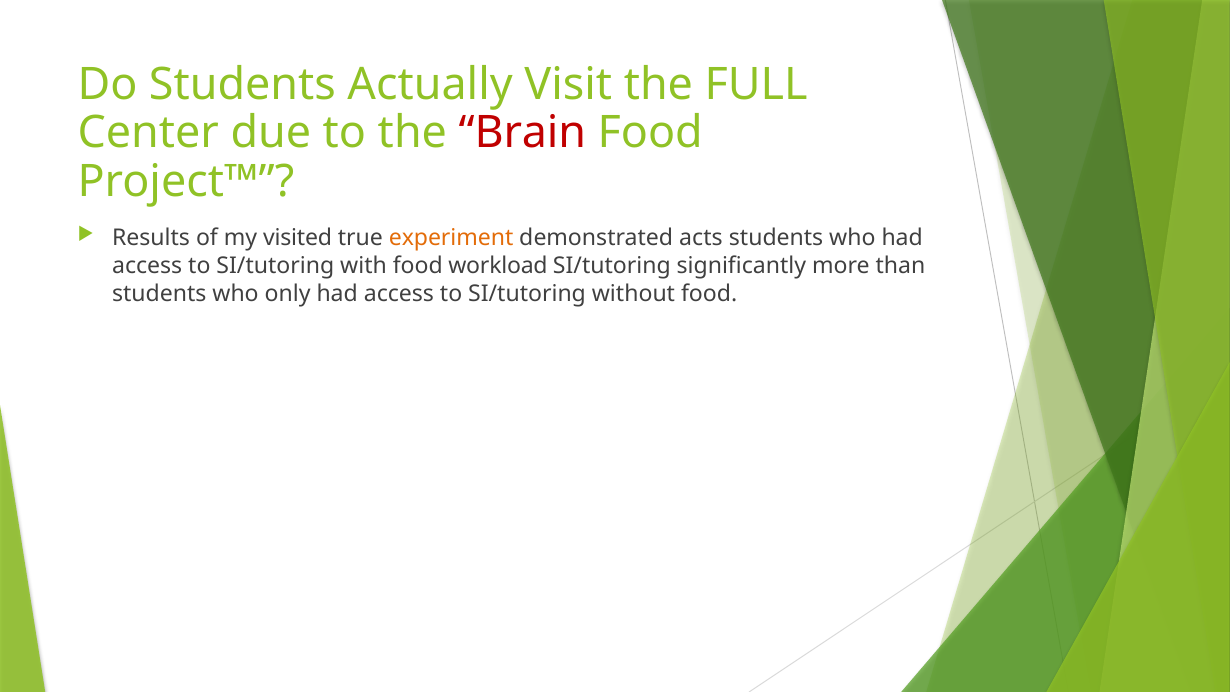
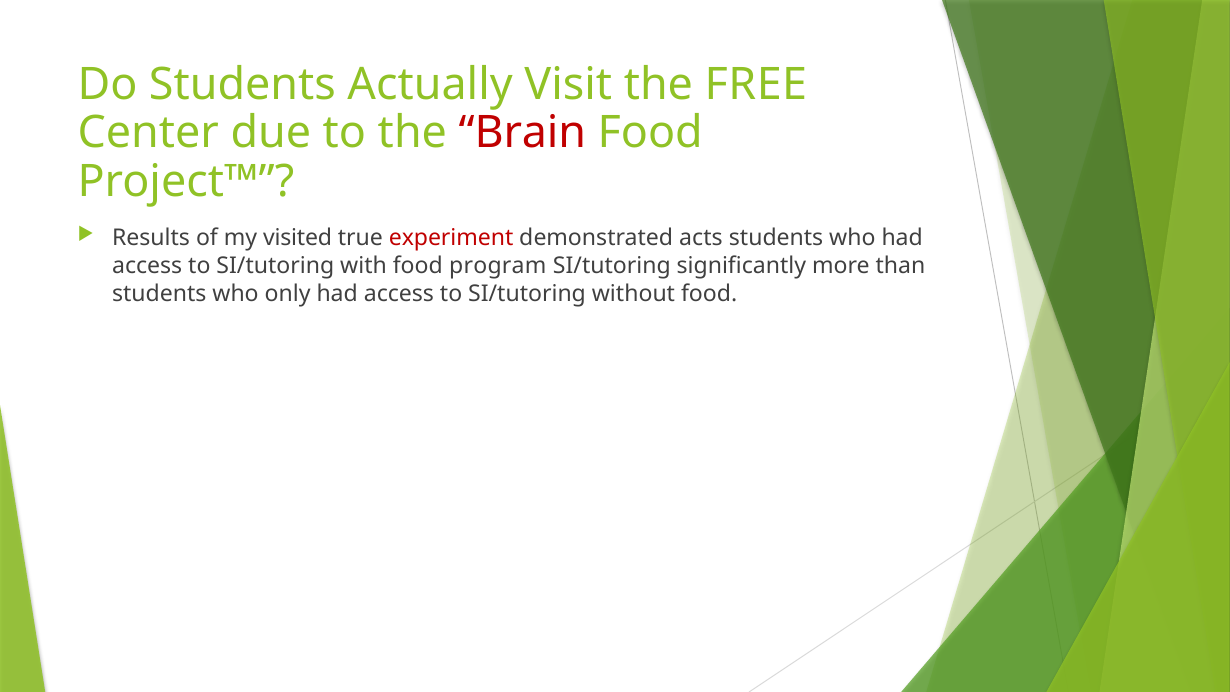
FULL: FULL -> FREE (756, 85)
experiment colour: orange -> red (451, 238)
workload: workload -> program (498, 266)
